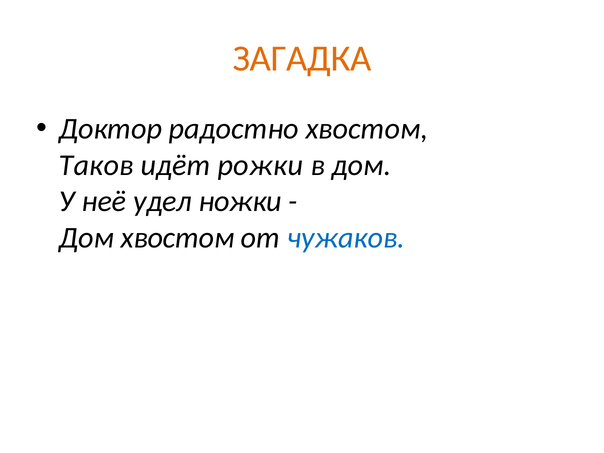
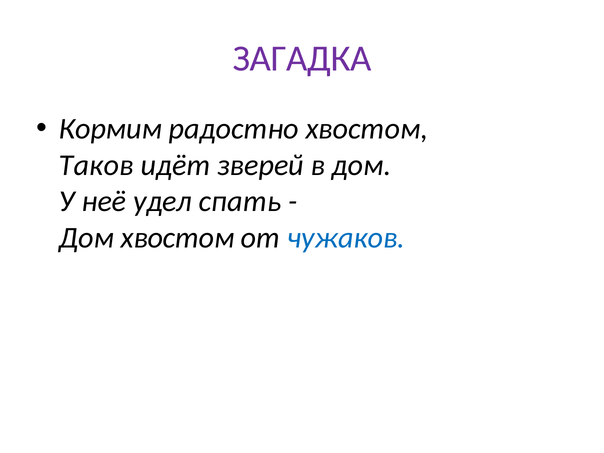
ЗАГАДКА colour: orange -> purple (302, 58)
Доктор: Доктор -> Кормим (110, 129)
рожки: рожки -> зверей (261, 165)
ножки: ножки -> спать (240, 201)
